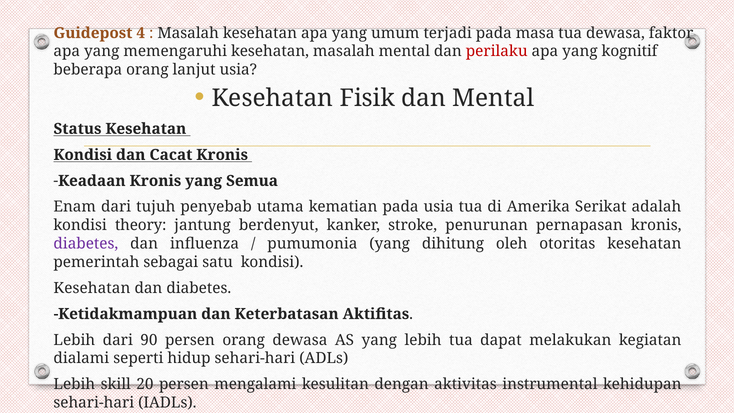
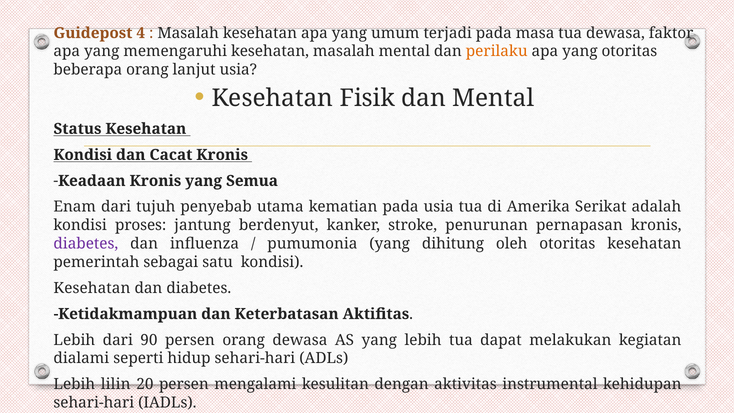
perilaku colour: red -> orange (497, 51)
yang kognitif: kognitif -> otoritas (629, 51)
theory: theory -> proses (141, 225)
skill: skill -> lilin (116, 384)
